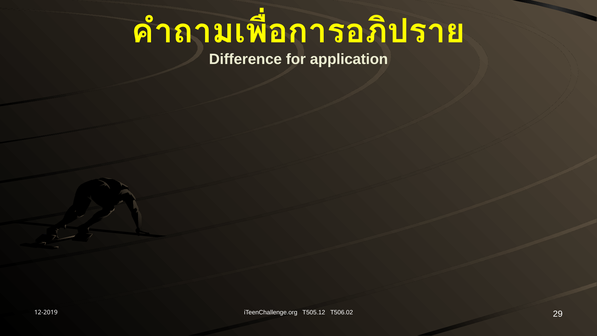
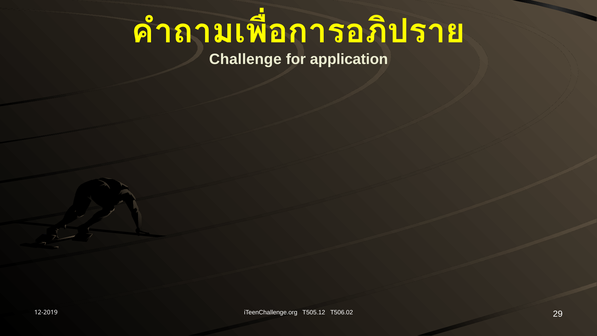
Difference: Difference -> Challenge (245, 59)
